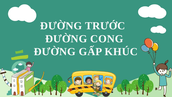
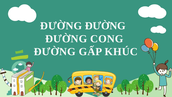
TRƯỚC: TRƯỚC -> ĐƯỜNG (105, 26)
